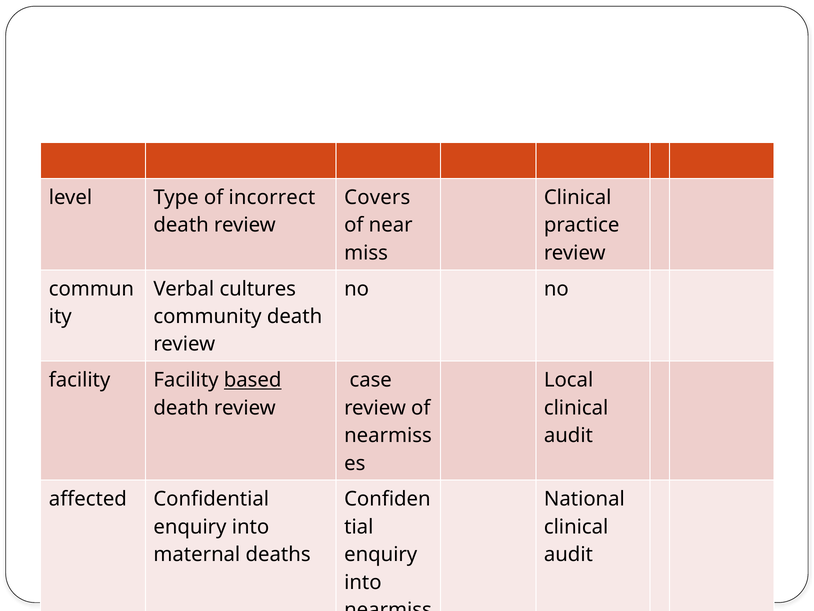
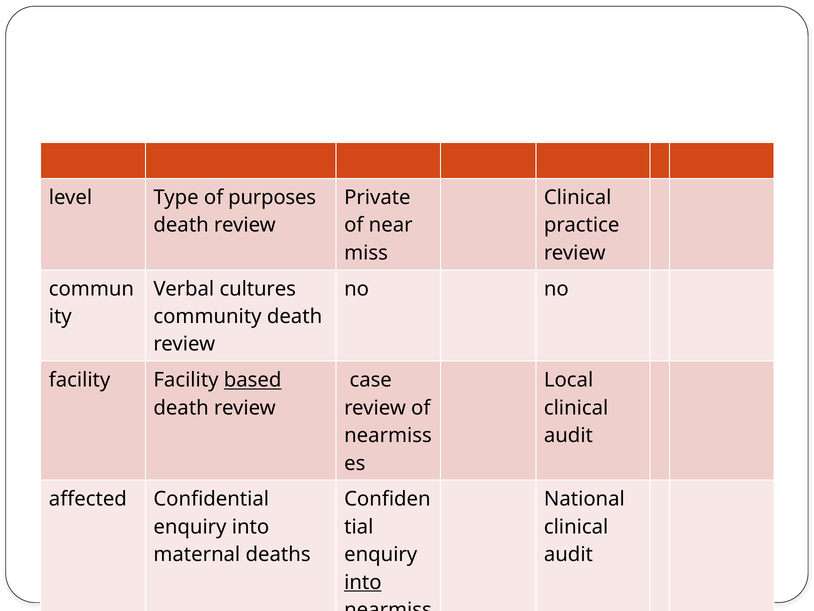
incorrect: incorrect -> purposes (272, 197)
Covers: Covers -> Private (377, 197)
into underline: none -> present (363, 582)
